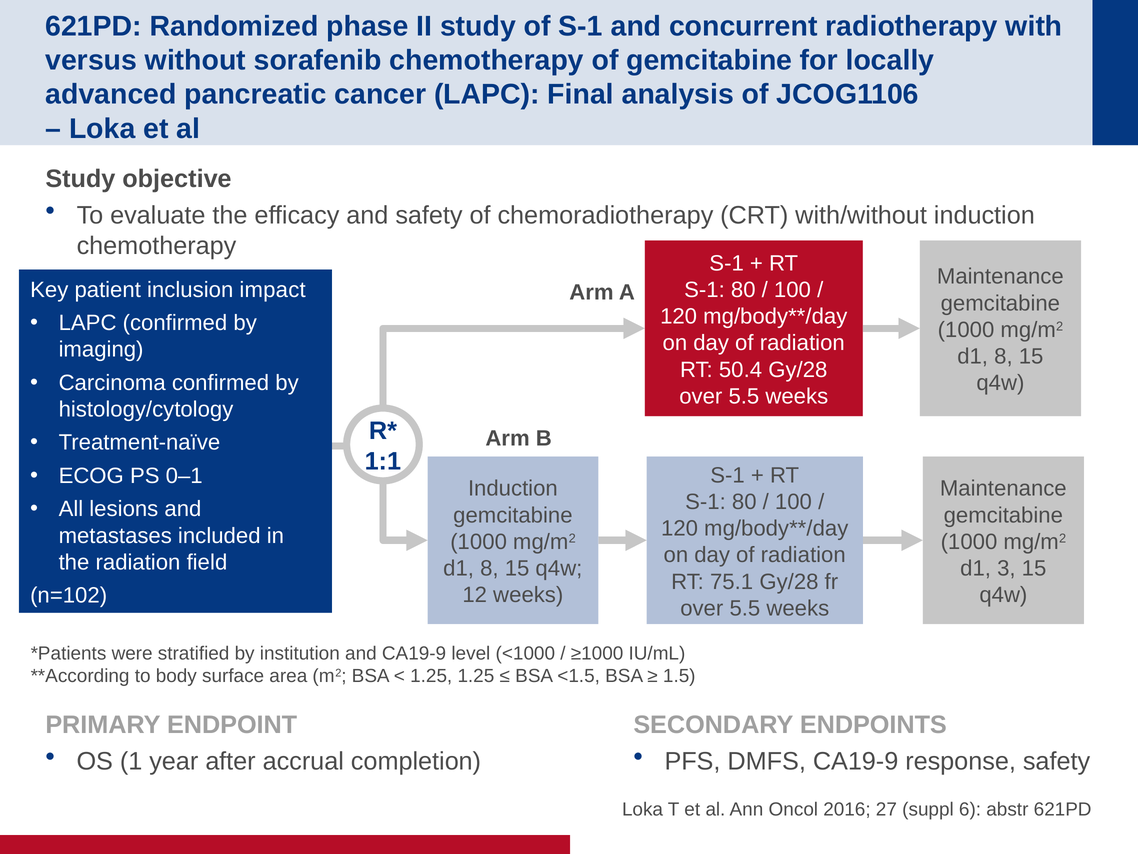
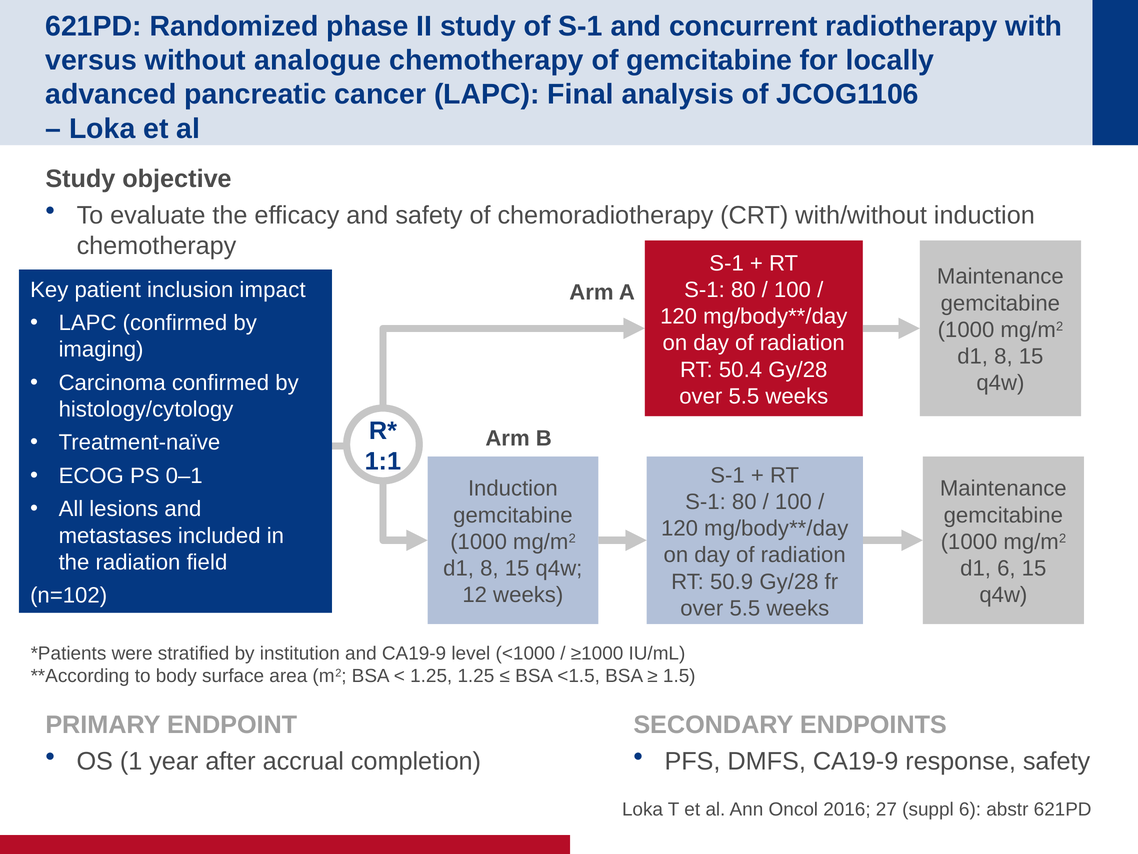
sorafenib: sorafenib -> analogue (318, 60)
d1 3: 3 -> 6 (1006, 568)
75.1: 75.1 -> 50.9 (732, 581)
